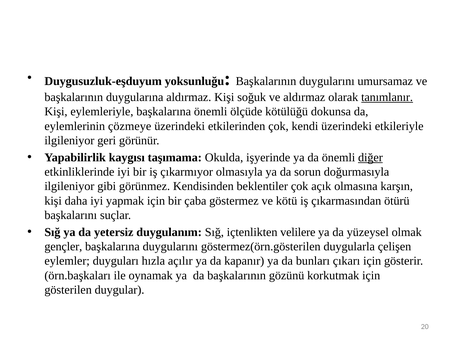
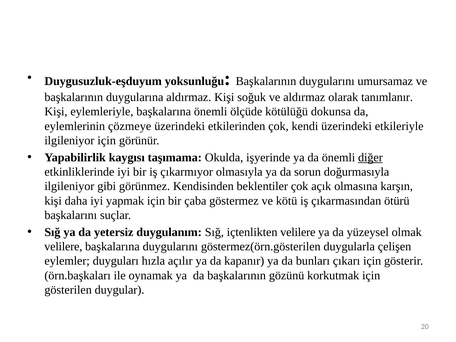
tanımlanır underline: present -> none (387, 97)
ilgileniyor geri: geri -> için (107, 140)
gençler: gençler -> velilere (63, 247)
